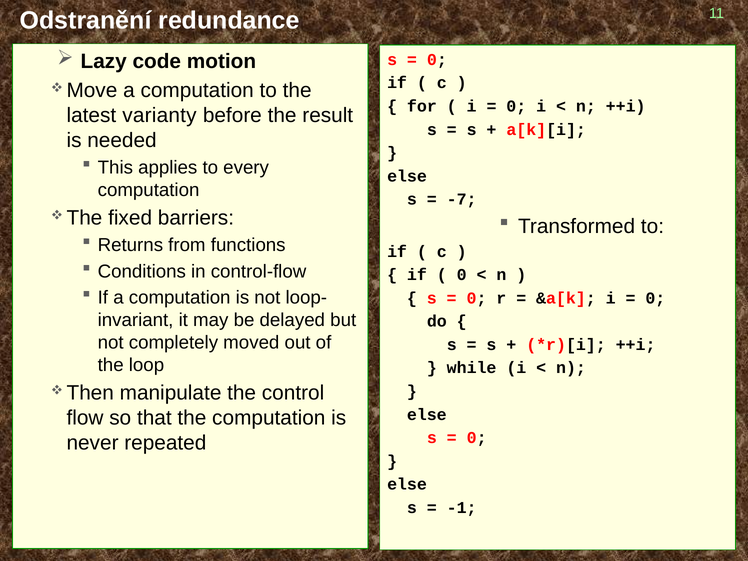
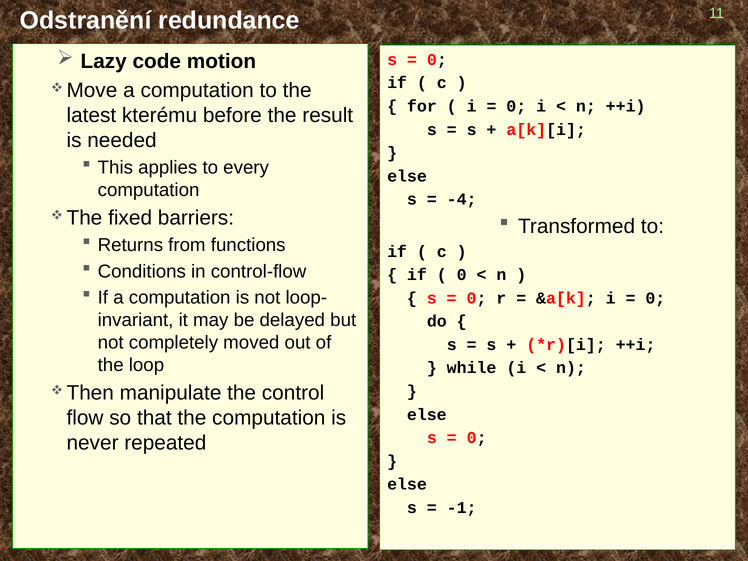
varianty: varianty -> kterému (160, 115)
-7: -7 -> -4 (462, 199)
